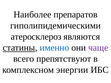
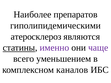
именно colour: blue -> purple (54, 48)
препятствуют: препятствуют -> уменьшением (64, 59)
энергии: энергии -> каналов (72, 70)
